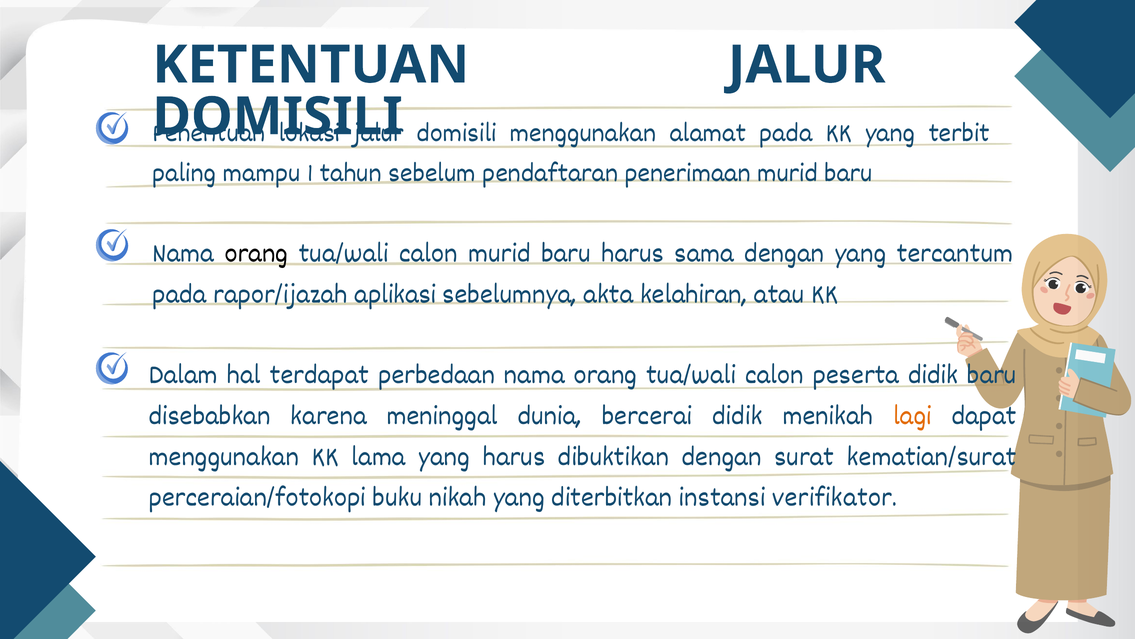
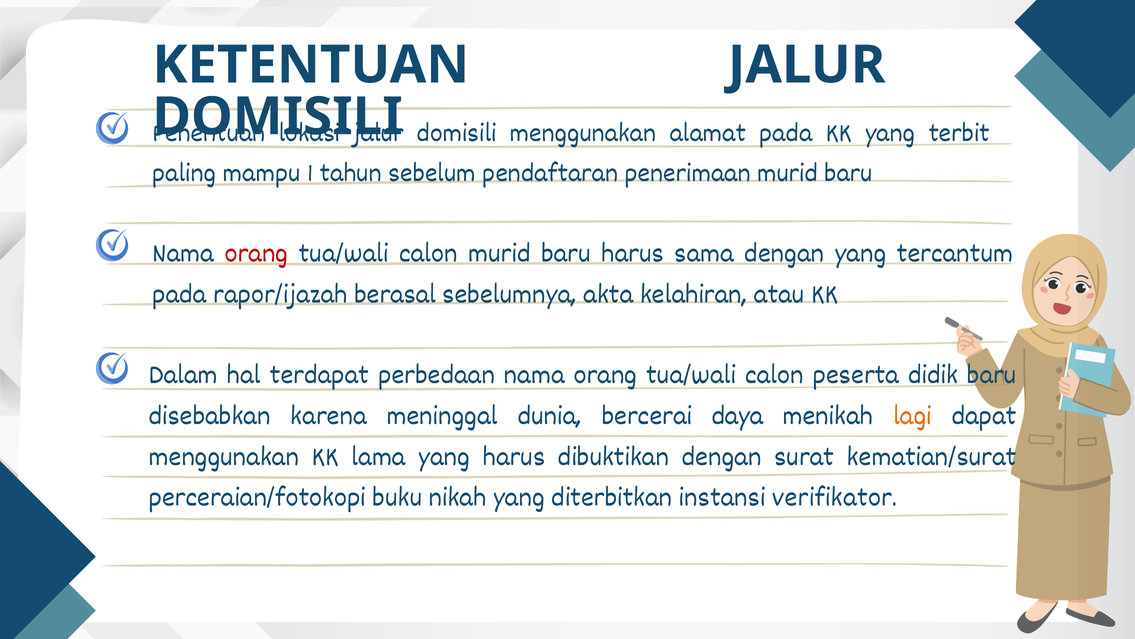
orang colour: black -> red (256, 252)
aplikasi: aplikasi -> berasal (395, 293)
bercerai didik: didik -> daya (738, 414)
